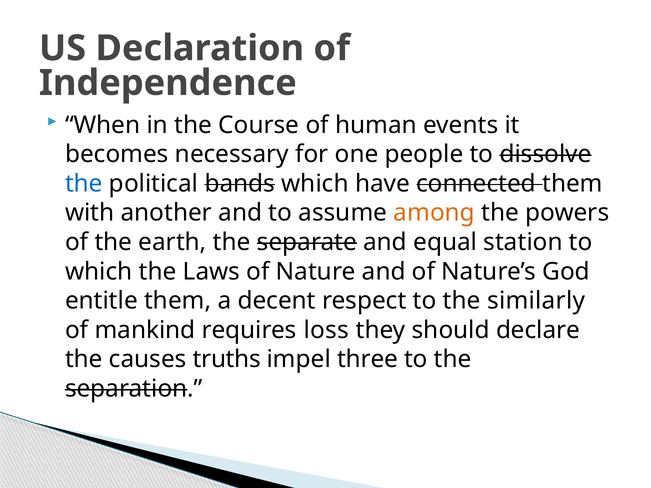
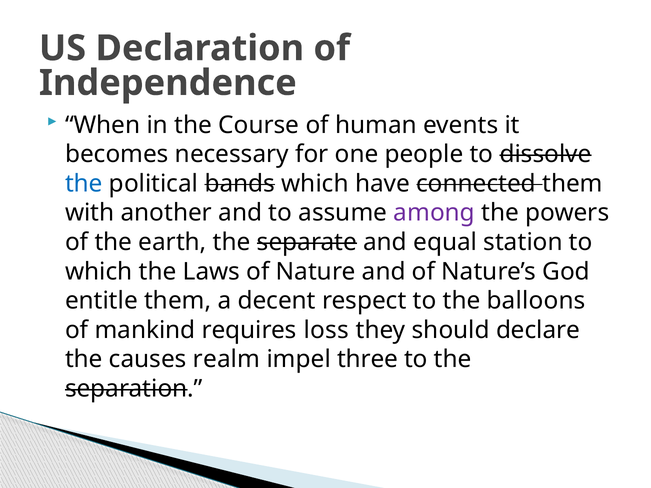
among colour: orange -> purple (434, 213)
similarly: similarly -> balloons (536, 301)
truths: truths -> realm (227, 360)
